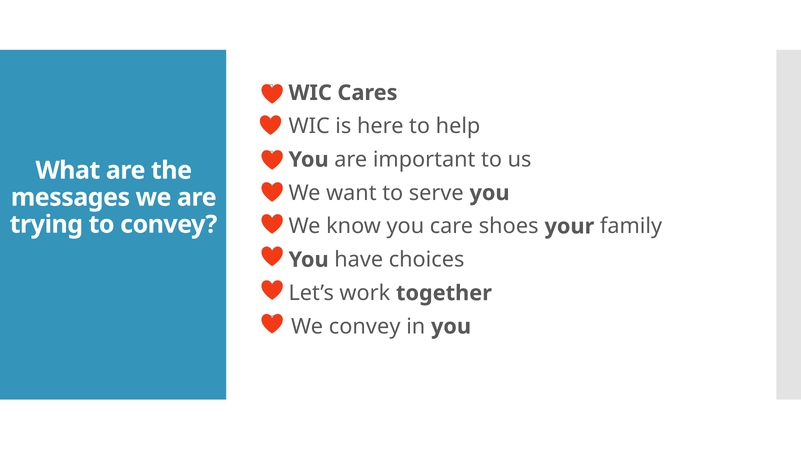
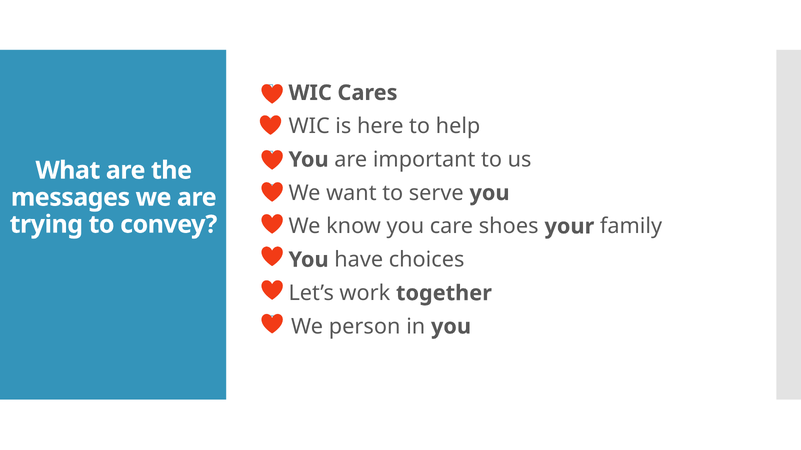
We convey: convey -> person (365, 327)
